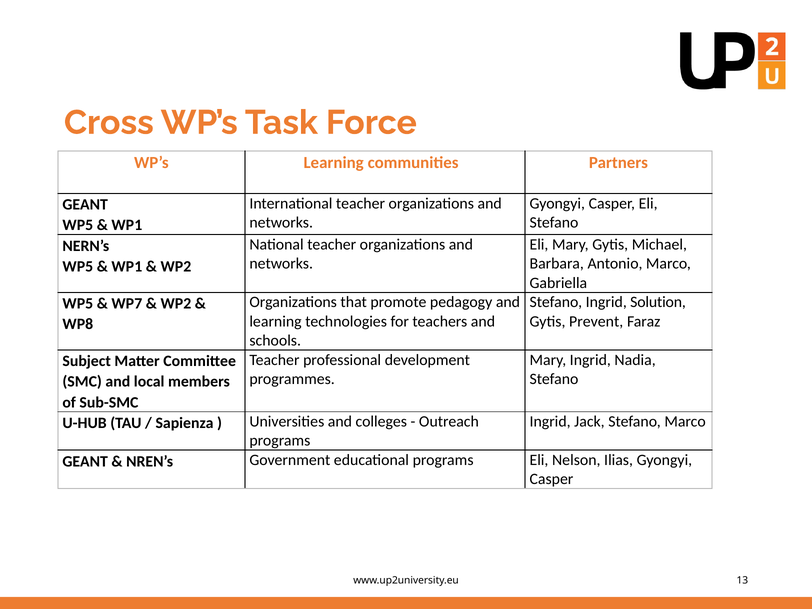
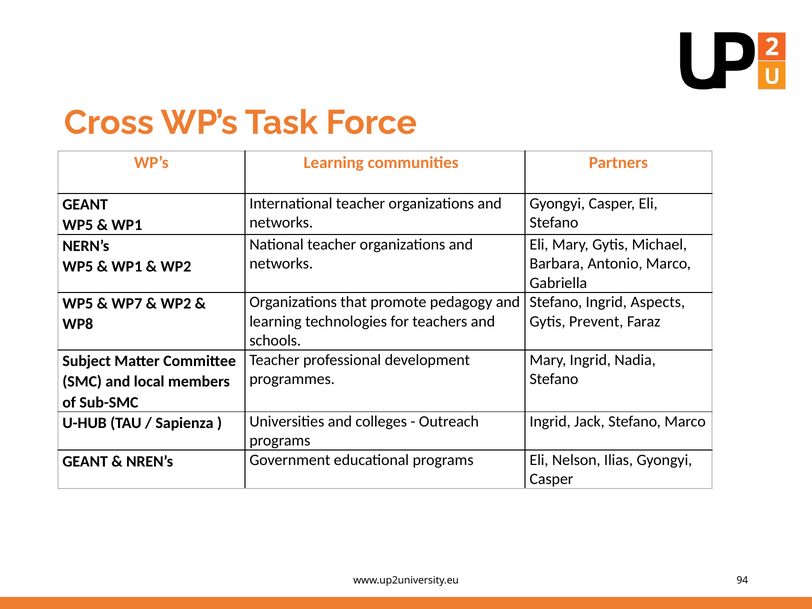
Solution: Solution -> Aspects (658, 302)
13: 13 -> 94 (742, 581)
